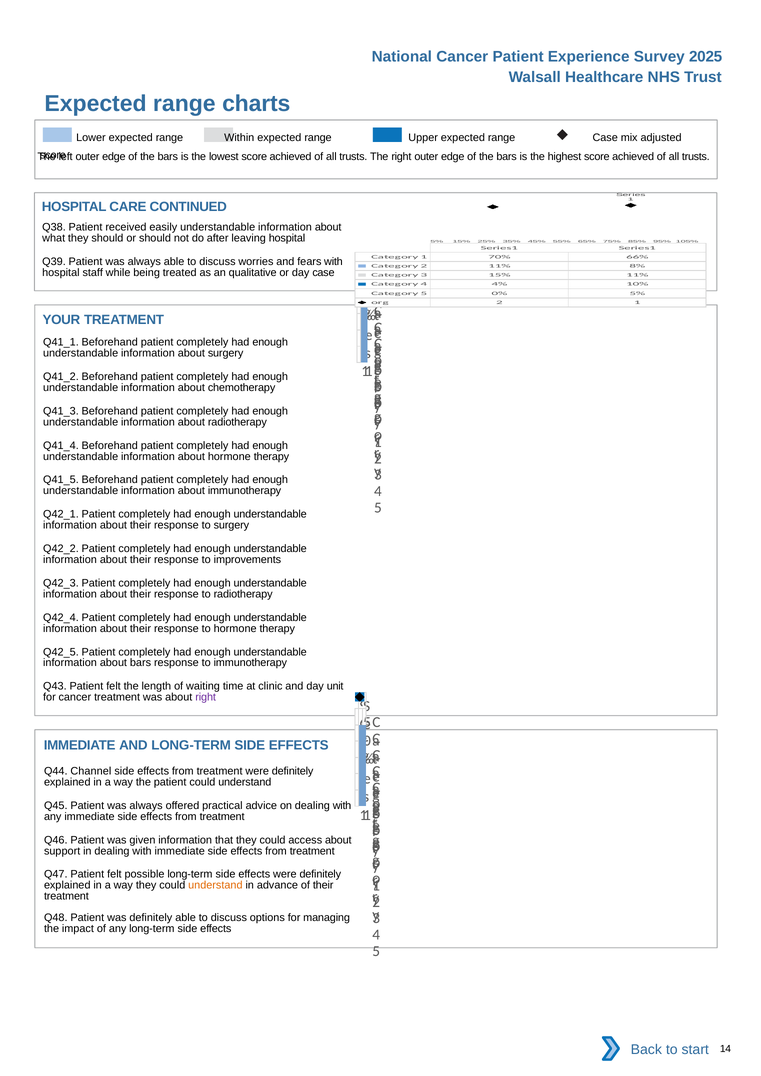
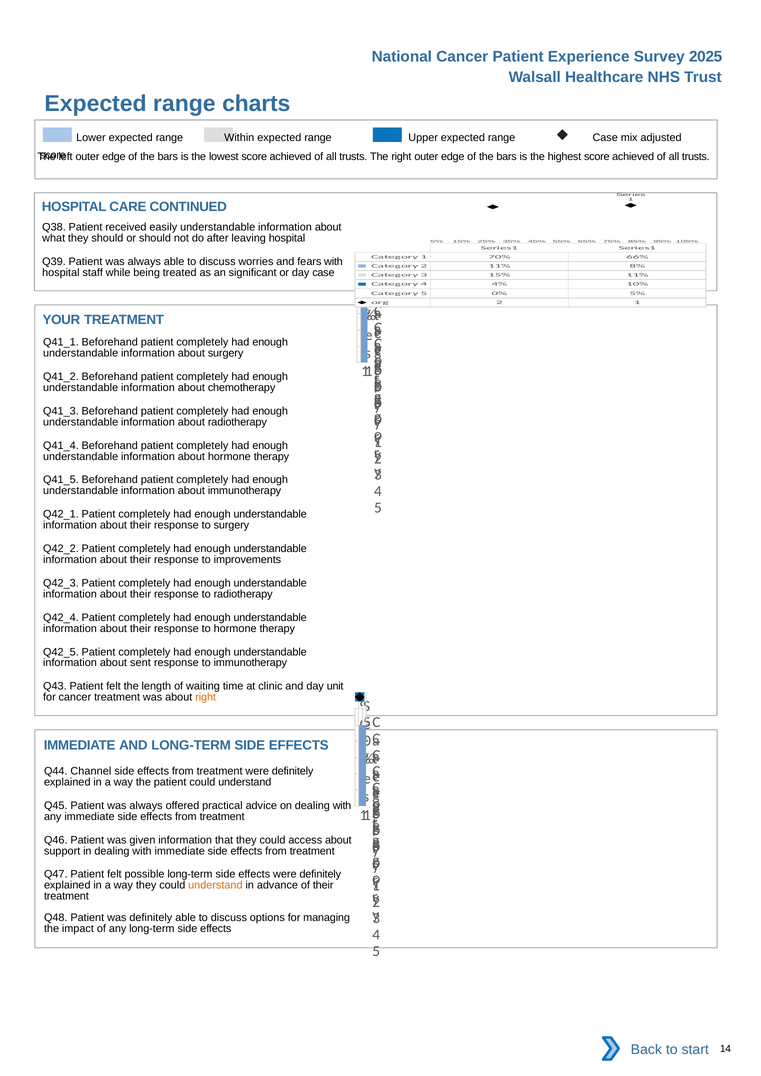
qualitative: qualitative -> significant (253, 273)
about bars: bars -> sent (140, 663)
right colour: purple -> orange (206, 698)
